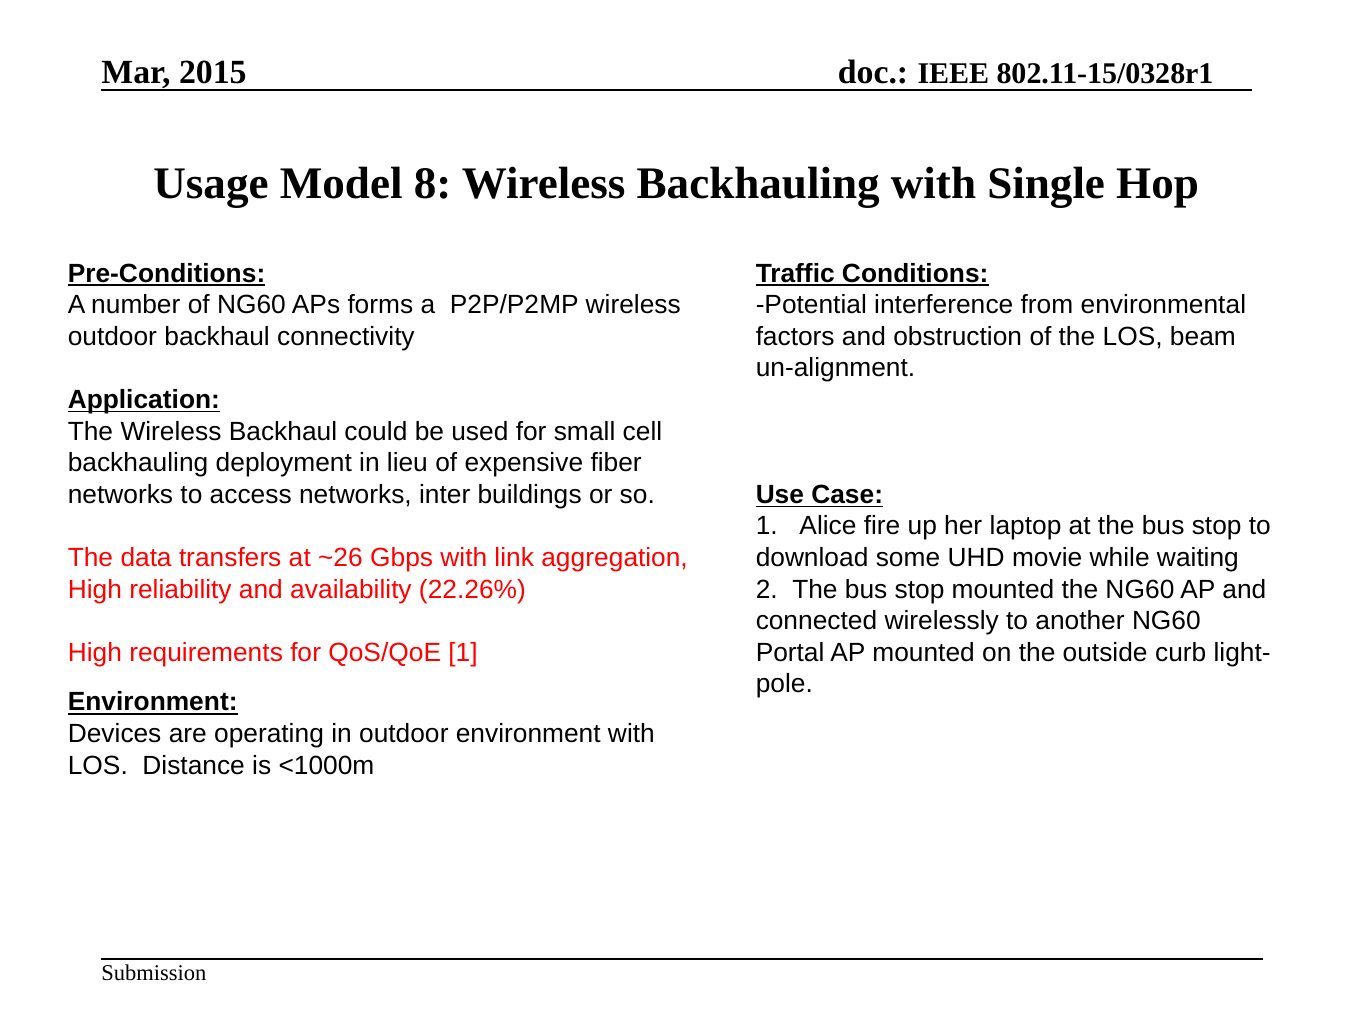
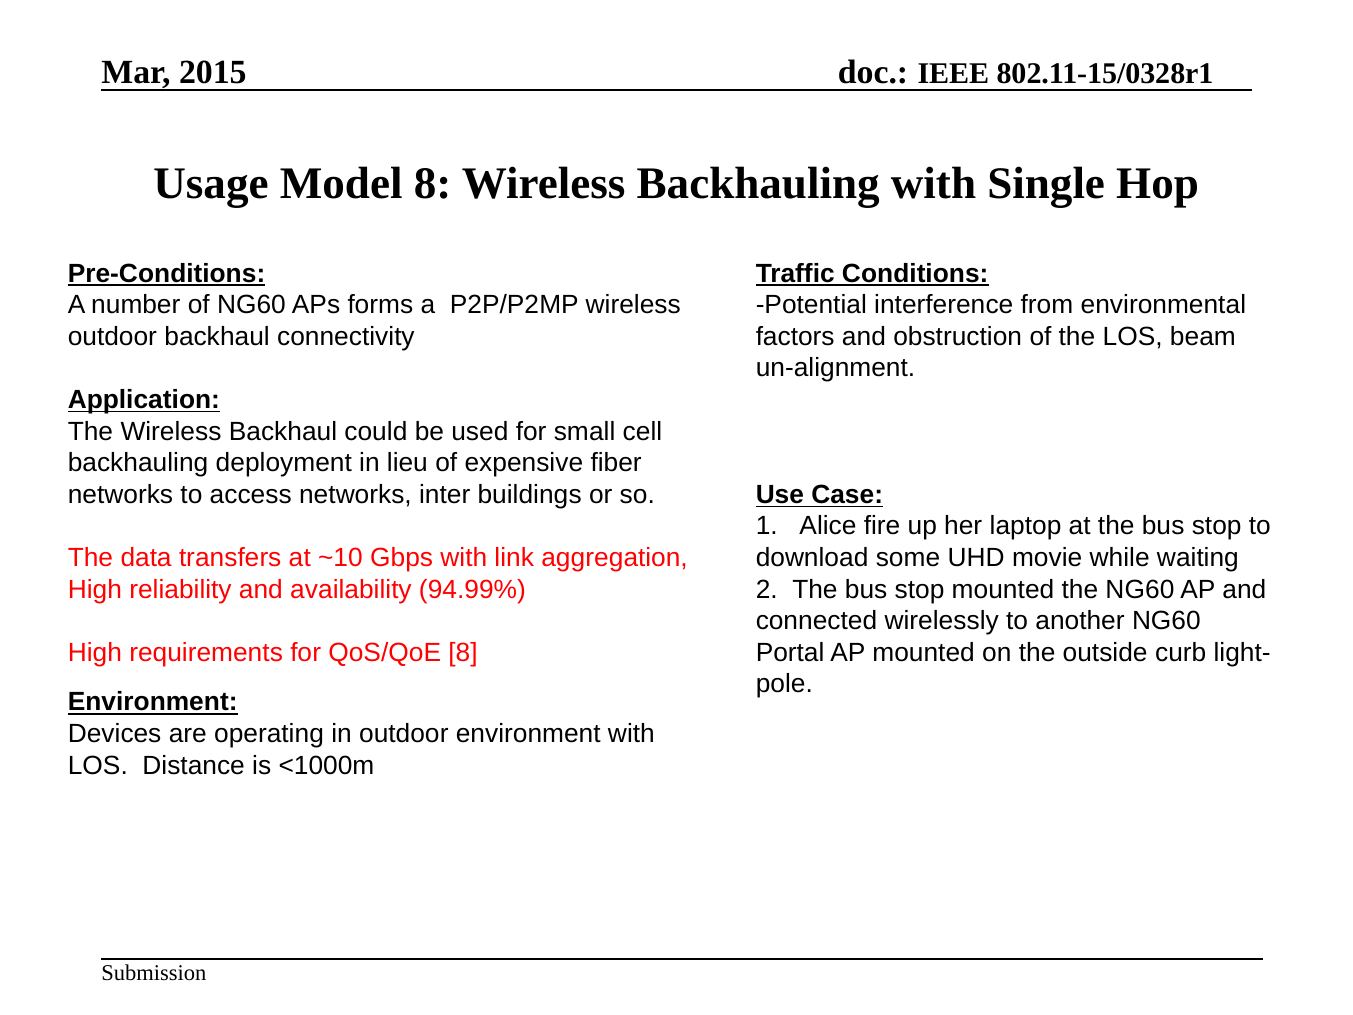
~26: ~26 -> ~10 (340, 558)
22.26%: 22.26% -> 94.99% (472, 589)
QoS/QoE 1: 1 -> 8 (463, 652)
